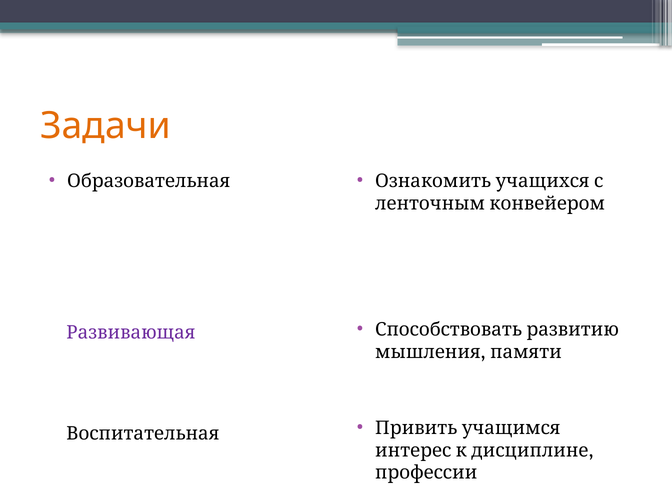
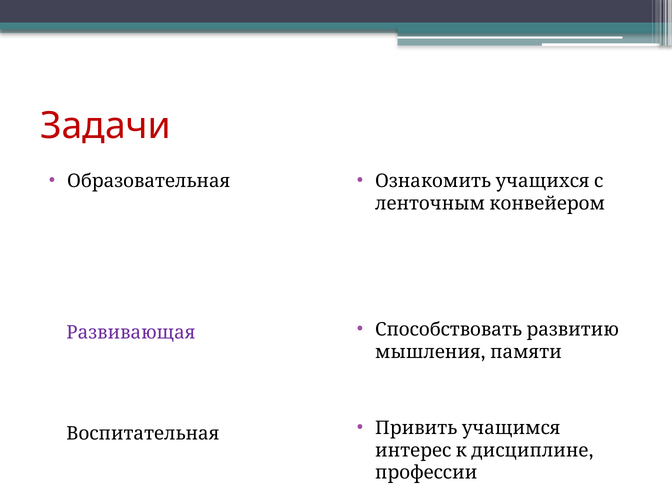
Задачи colour: orange -> red (106, 126)
